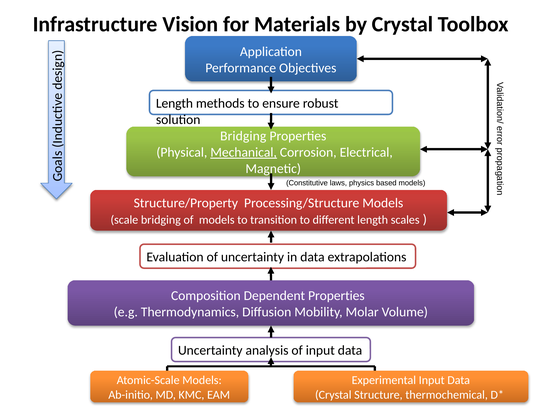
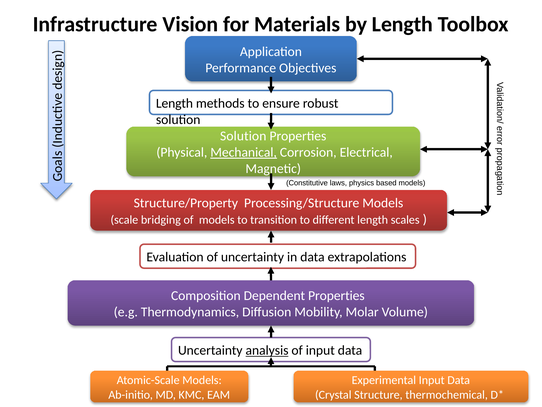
Crystal: Crystal -> Length (402, 24)
Bridging: Bridging -> Solution (243, 136)
analysis underline: none -> present (267, 350)
